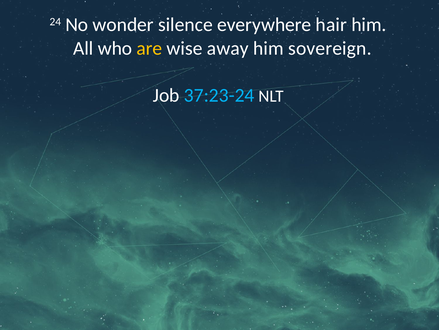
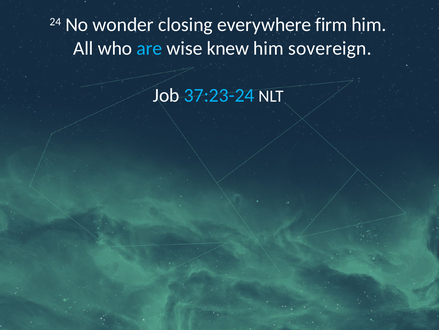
silence: silence -> closing (185, 25)
hair: hair -> firm (331, 25)
are colour: yellow -> light blue (149, 48)
away: away -> knew (228, 48)
